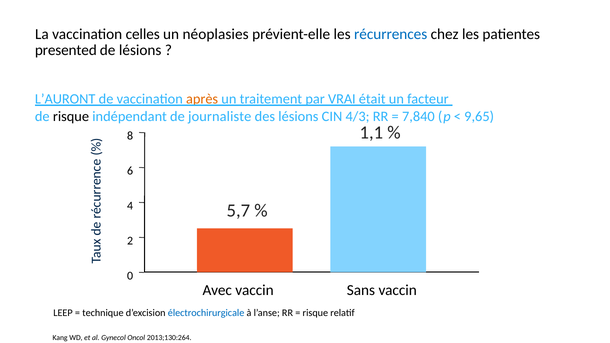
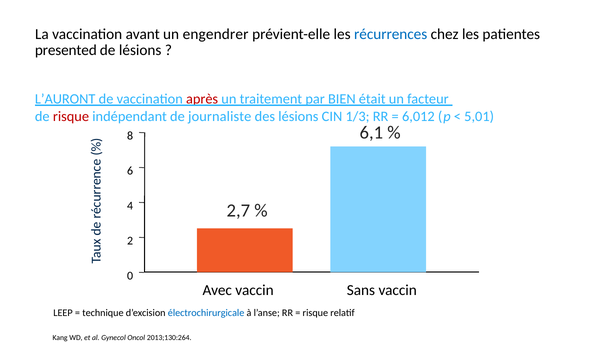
celles: celles -> avant (143, 34)
néoplasies: néoplasies -> engendrer (216, 34)
après colour: orange -> red (202, 99)
VRAI: VRAI -> BIEN (342, 99)
risque colour: black -> red (71, 116)
4/3: 4/3 -> 1/3 (358, 116)
7,840: 7,840 -> 6,012 (418, 116)
9,65: 9,65 -> 5,01 (479, 116)
1,1: 1,1 -> 6,1 (371, 133)
5,7: 5,7 -> 2,7 (238, 210)
